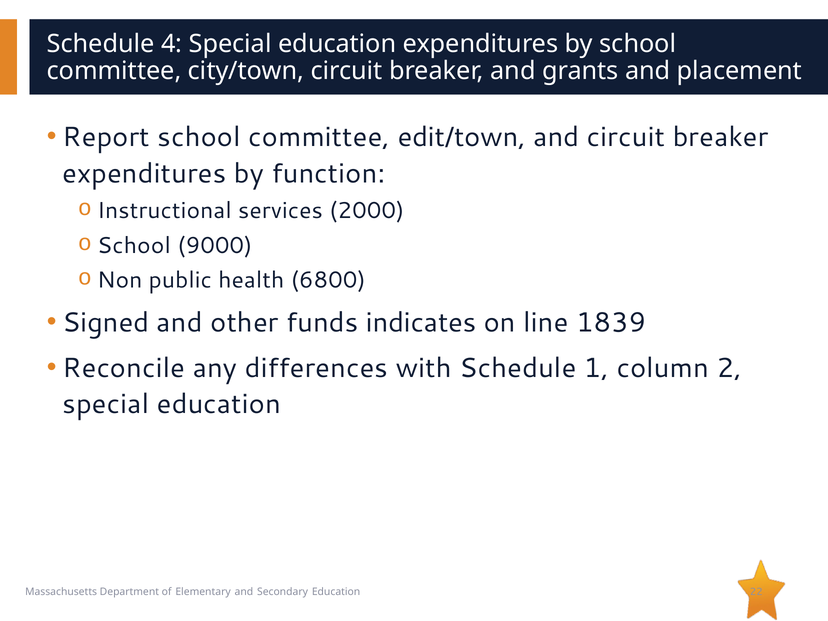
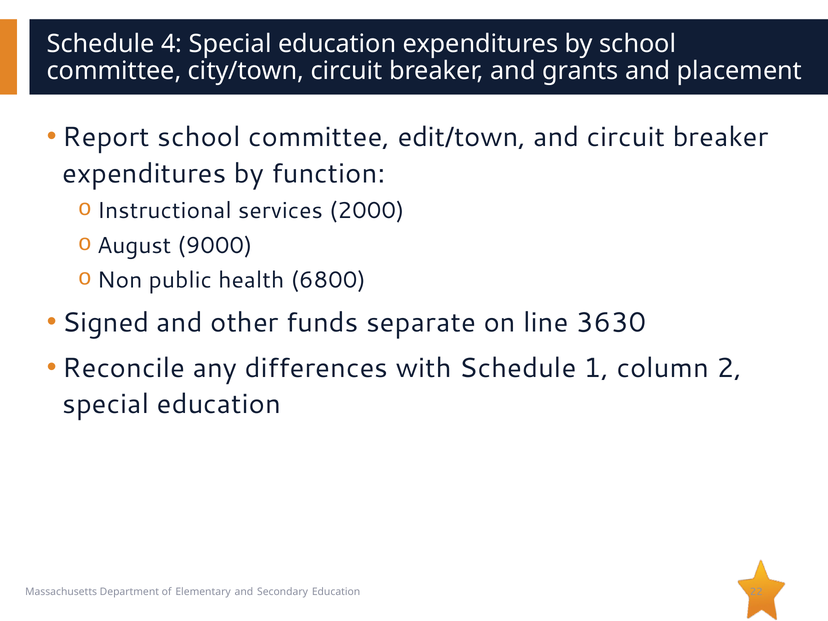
School: School -> August (134, 246)
indicates: indicates -> separate (421, 323)
1839: 1839 -> 3630 (611, 323)
